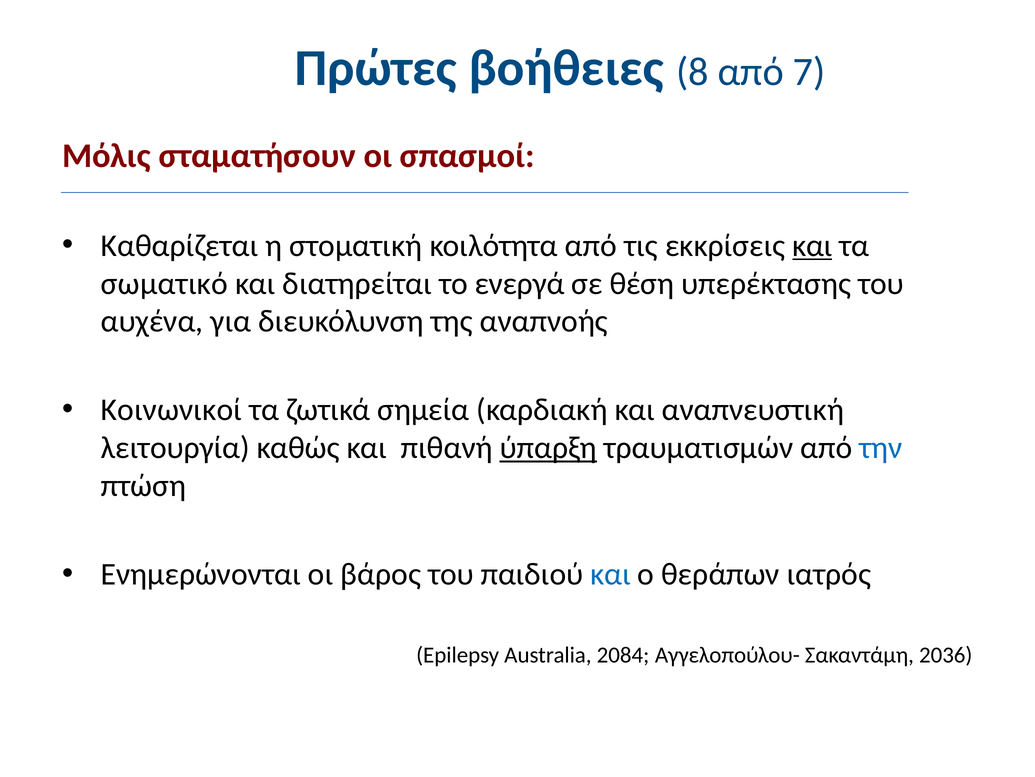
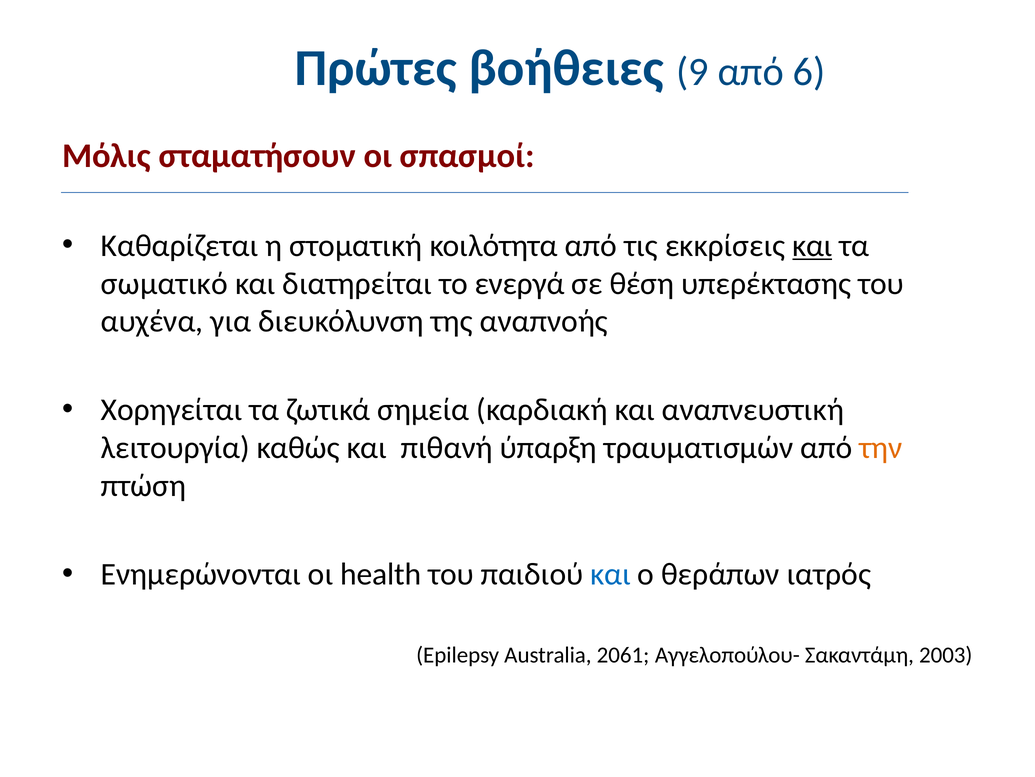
8: 8 -> 9 (692, 72)
7: 7 -> 6 (809, 72)
Κοινωνικοί: Κοινωνικοί -> Χορηγείται (172, 410)
ύπαρξη underline: present -> none (548, 448)
την colour: blue -> orange (881, 448)
βάρος: βάρος -> health (381, 574)
2084: 2084 -> 2061 (623, 655)
2036: 2036 -> 2003 (946, 655)
